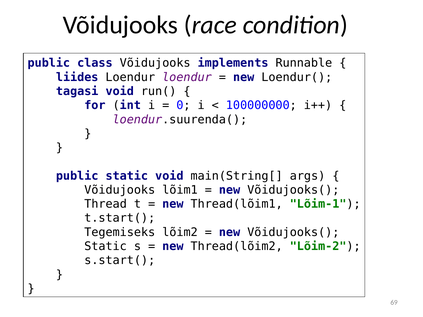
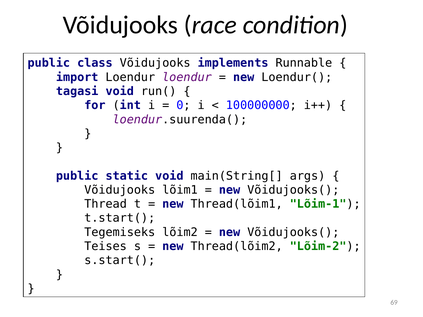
liides: liides -> import (77, 77)
Static: Static -> Teises (106, 247)
